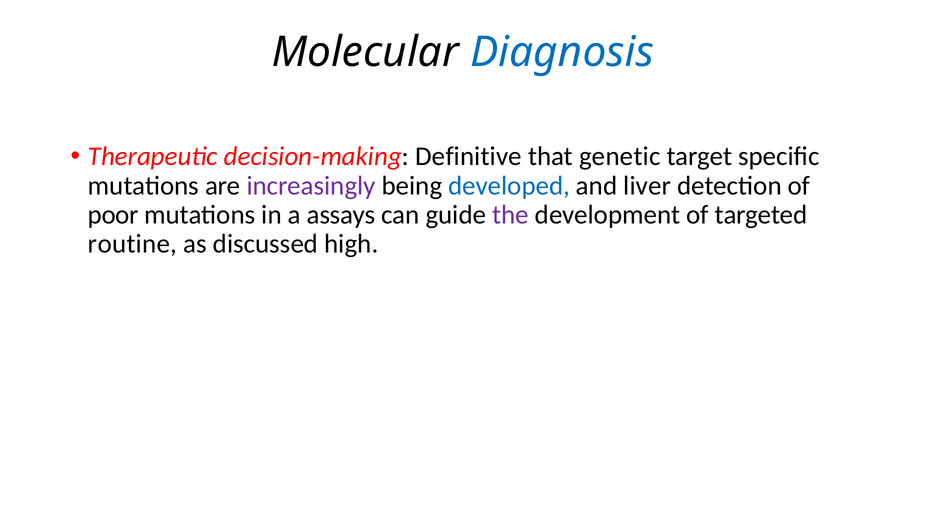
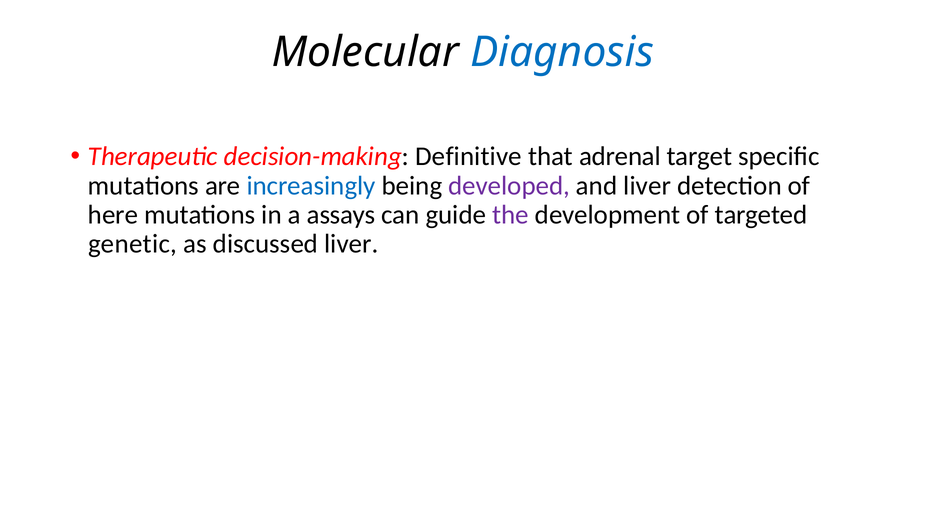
genetic: genetic -> adrenal (620, 157)
increasingly colour: purple -> blue (311, 186)
developed colour: blue -> purple (509, 186)
poor: poor -> here (113, 215)
routine: routine -> genetic (133, 244)
discussed high: high -> liver (351, 244)
